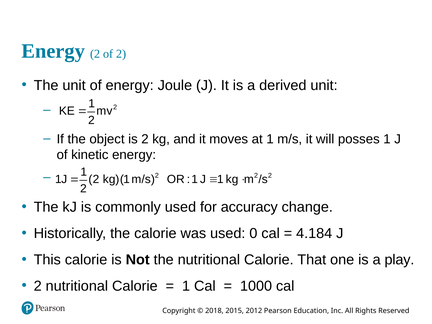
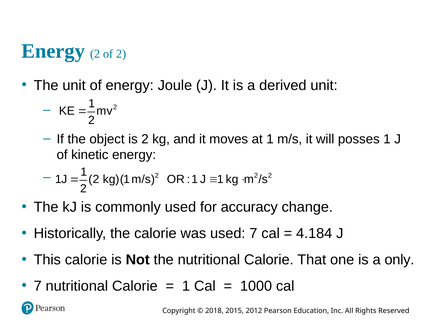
used 0: 0 -> 7 (253, 233)
play: play -> only (399, 260)
2: 2 -> 7 (38, 286)
